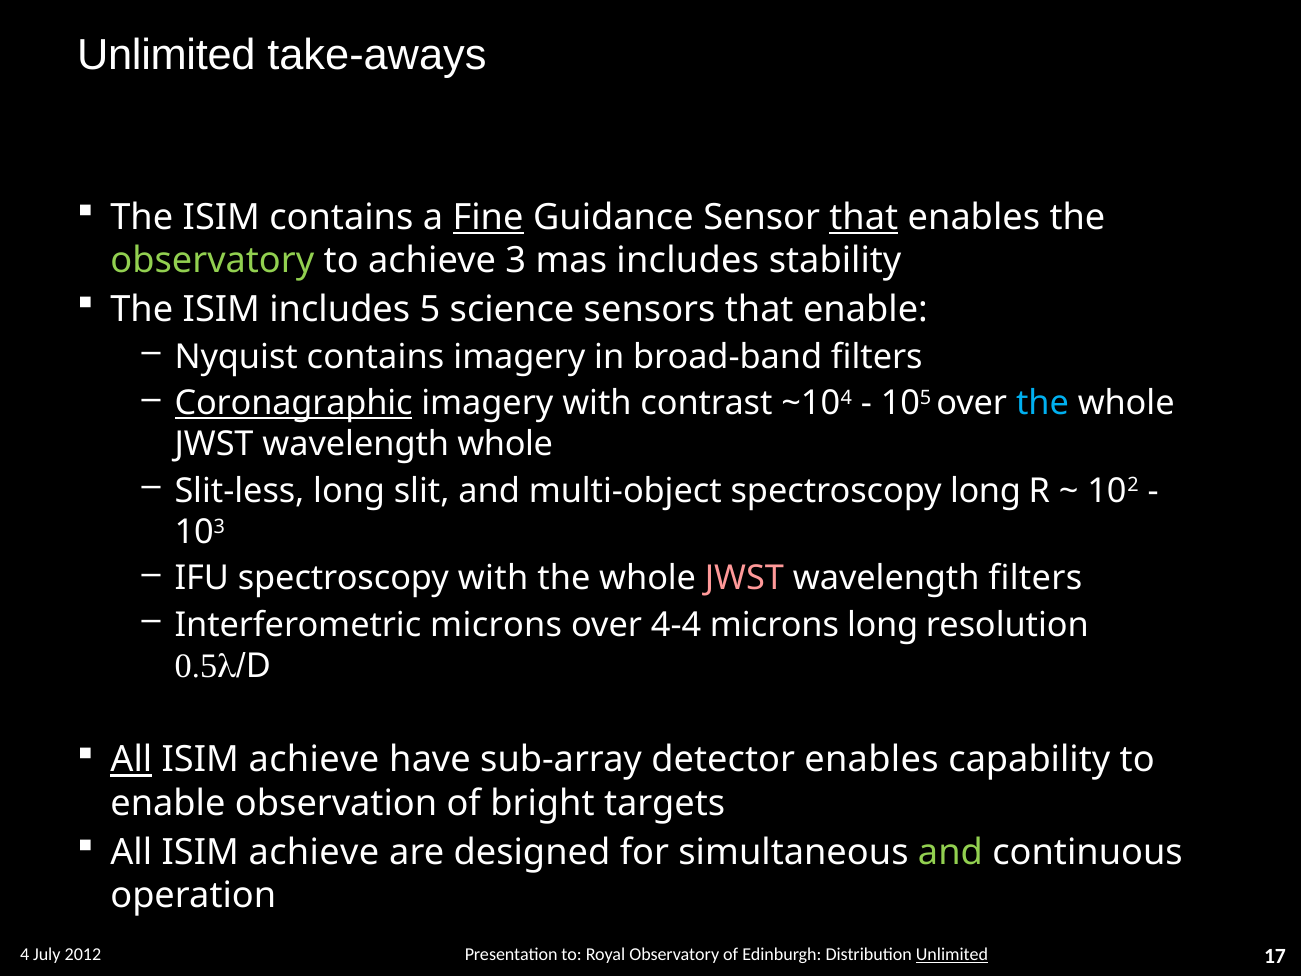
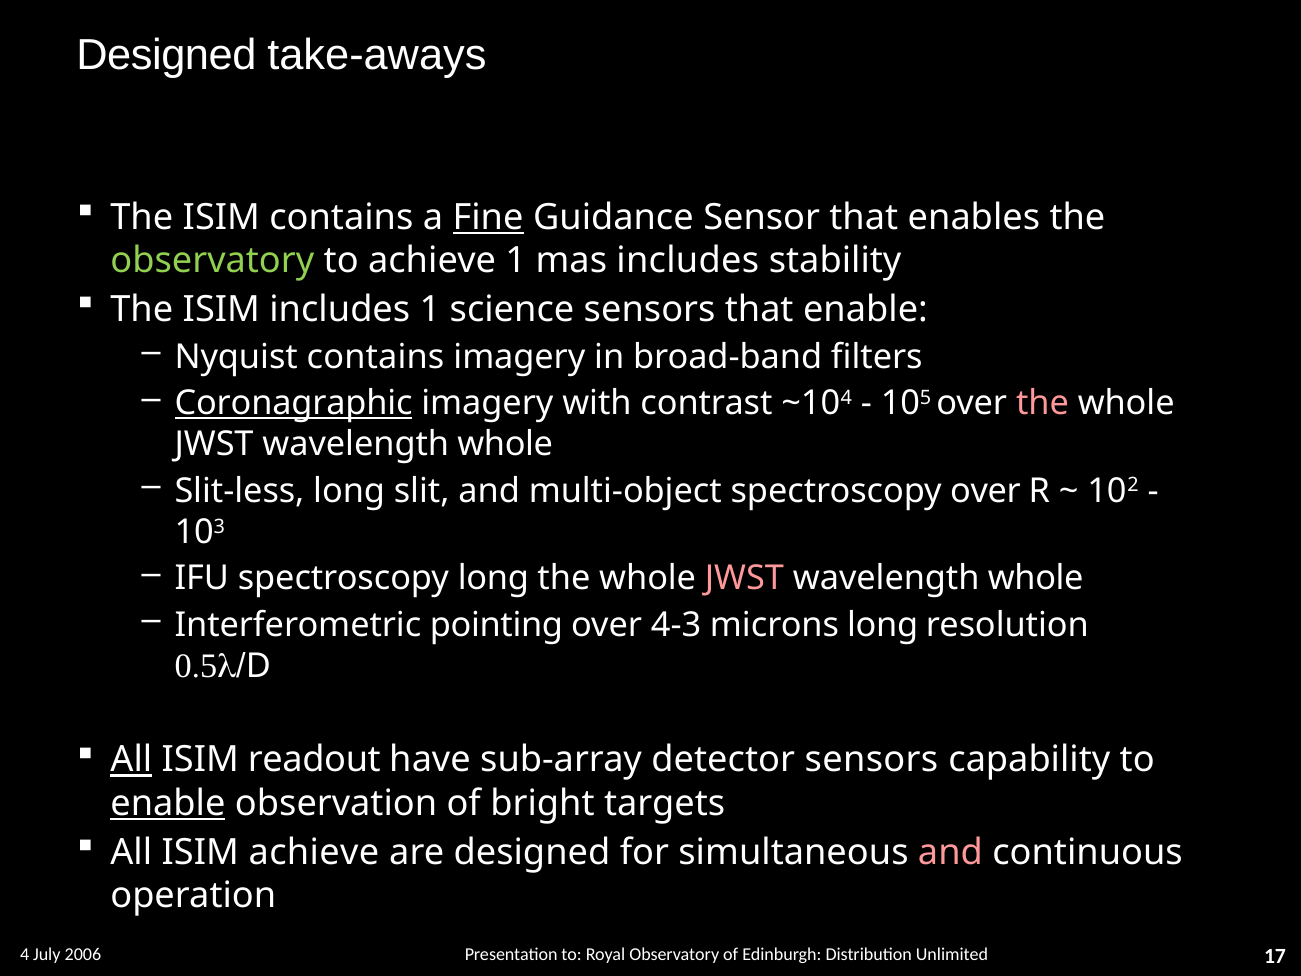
Unlimited: Unlimited -> Designed (166, 55)
that underline: present -> none (864, 217)
achieve 3: 3 -> 1 (516, 261)
includes 5: 5 -> 1 (430, 309)
the colour: light blue -> pink (1042, 403)
spectroscopy long: long -> over (985, 491)
spectroscopy with: with -> long (493, 578)
filters: filters -> whole (1036, 578)
Interferometric microns: microns -> pointing (496, 625)
4-4: 4-4 -> 4-3 (676, 625)
achieve: achieve -> readout (314, 760)
detector enables: enables -> sensors (871, 760)
enable underline: none -> present (168, 803)
and colour: light green -> pink (950, 852)
2012: 2012 -> 2006 (83, 954)
Unlimited underline: present -> none (952, 954)
